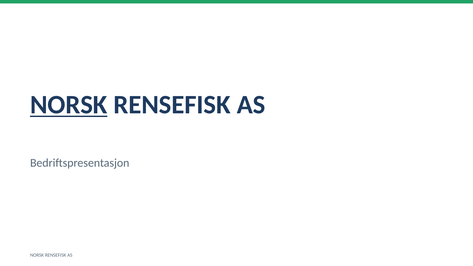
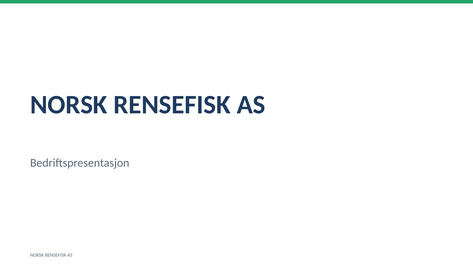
NORSK underline: present -> none (69, 105)
